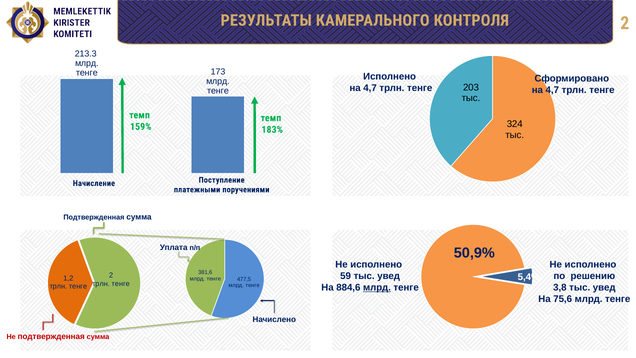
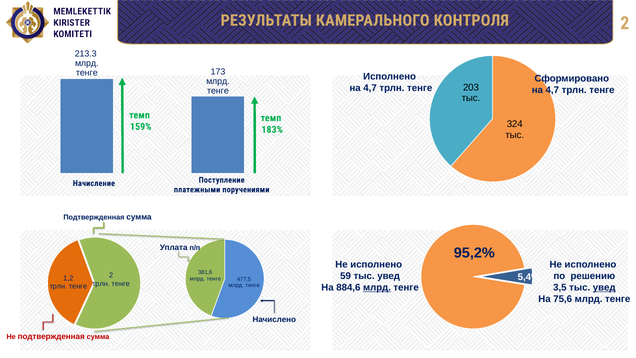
50,9%: 50,9% -> 95,2% (474, 253)
3,8: 3,8 -> 3,5 (560, 288)
увед underline: none -> present (604, 288)
